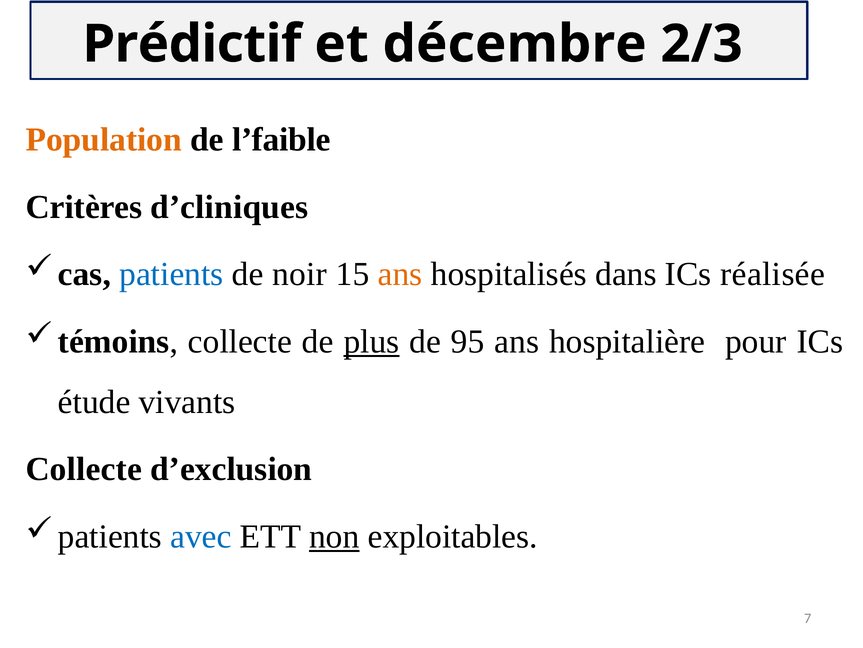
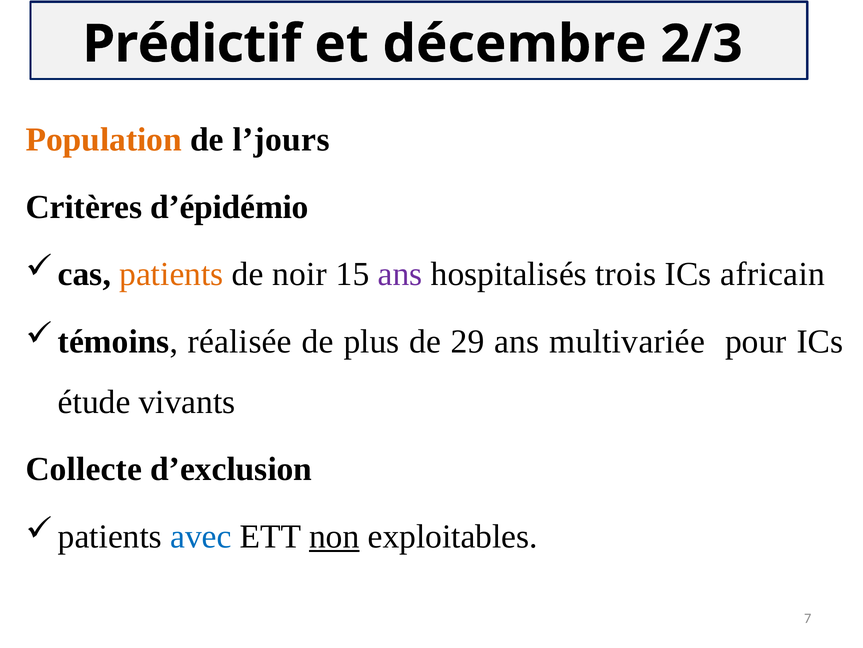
l’faible: l’faible -> l’jours (281, 140)
d’cliniques: d’cliniques -> d’épidémio (230, 207)
patients colour: blue -> orange (171, 274)
ans colour: orange -> purple (400, 274)
dans: dans -> trois (626, 274)
réalisée: réalisée -> africain (773, 274)
collecte: collecte -> réalisée (240, 341)
plus underline: present -> none (371, 341)
95: 95 -> 29 (468, 341)
hospitalière: hospitalière -> multivariée (627, 341)
